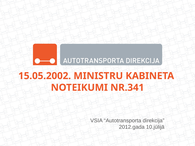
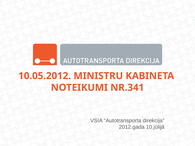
15.05.2002: 15.05.2002 -> 10.05.2012 (45, 76)
